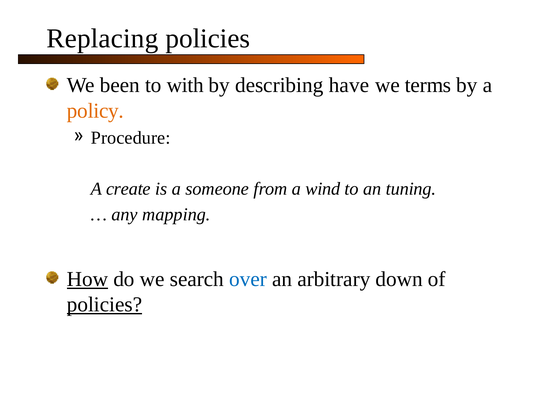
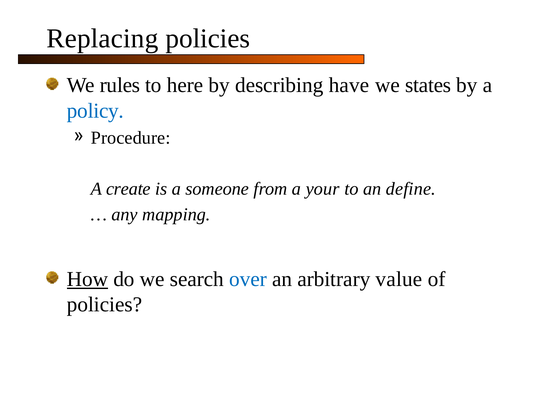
been: been -> rules (120, 85)
with: with -> here (185, 85)
terms: terms -> states (428, 85)
policy colour: orange -> blue (95, 111)
wind: wind -> your (323, 189)
tuning: tuning -> define (411, 189)
down: down -> value (399, 279)
policies underline: present -> none (104, 304)
